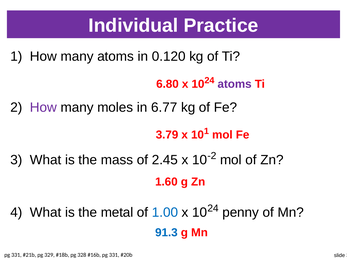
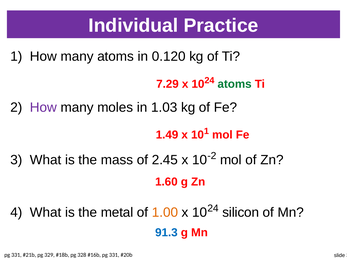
6.80: 6.80 -> 7.29 (167, 84)
atoms colour: purple -> green (235, 84)
6.77: 6.77 -> 1.03 (164, 107)
3.79: 3.79 -> 1.49 (167, 135)
1.00 colour: blue -> orange (165, 213)
penny: penny -> silicon (241, 213)
